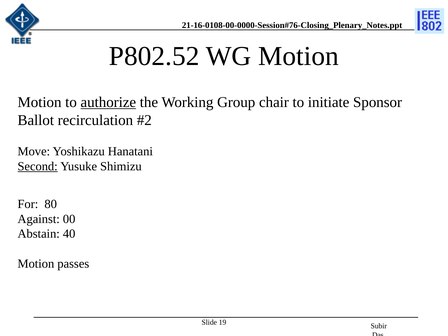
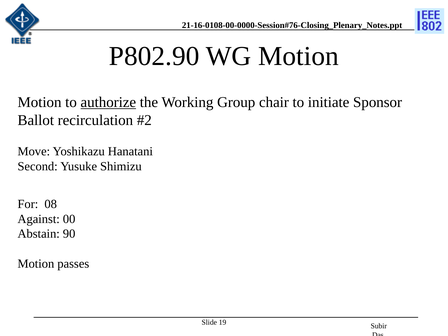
P802.52: P802.52 -> P802.90 (154, 56)
Second underline: present -> none (38, 166)
80: 80 -> 08 (51, 204)
40: 40 -> 90 (69, 234)
